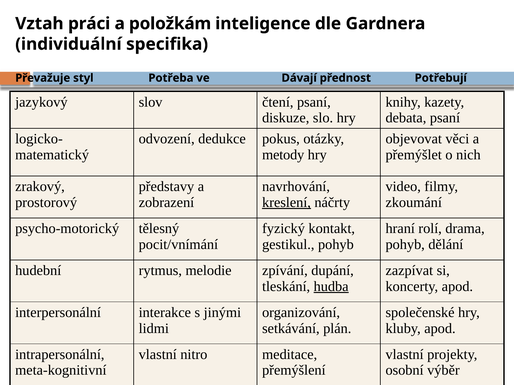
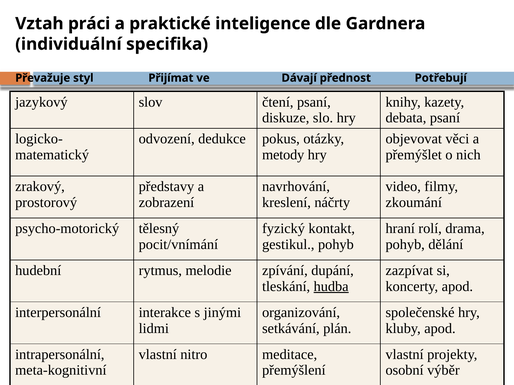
položkám: položkám -> praktické (170, 24)
Potřeba: Potřeba -> Přijímat (171, 78)
kreslení underline: present -> none (286, 203)
